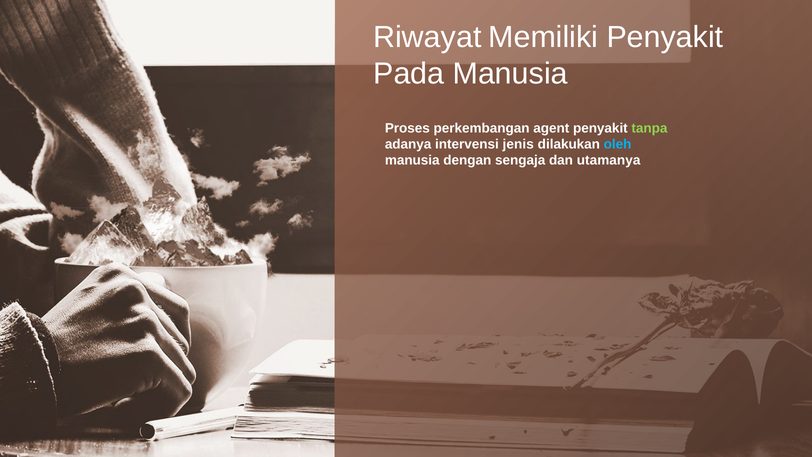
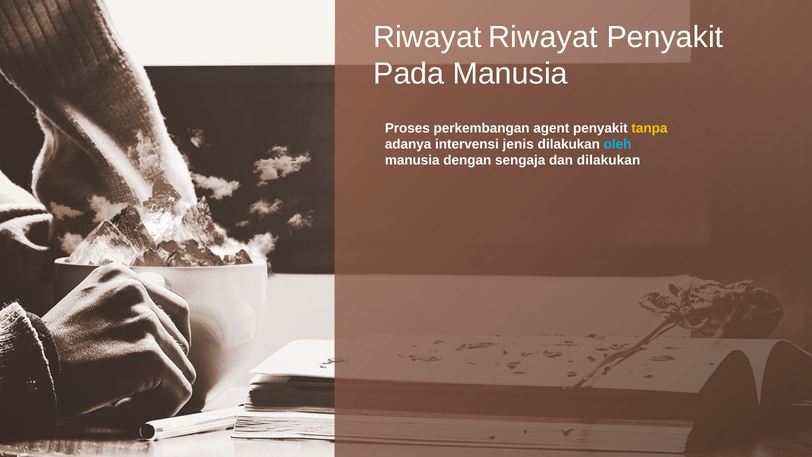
Riwayat Memiliki: Memiliki -> Riwayat (543, 37)
tanpa colour: light green -> yellow (649, 128)
dan utamanya: utamanya -> dilakukan (609, 160)
